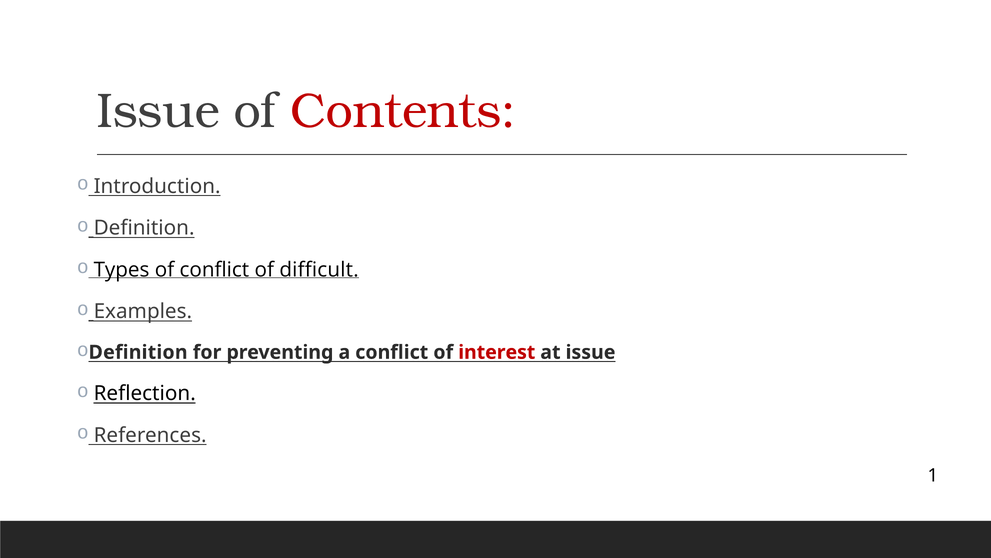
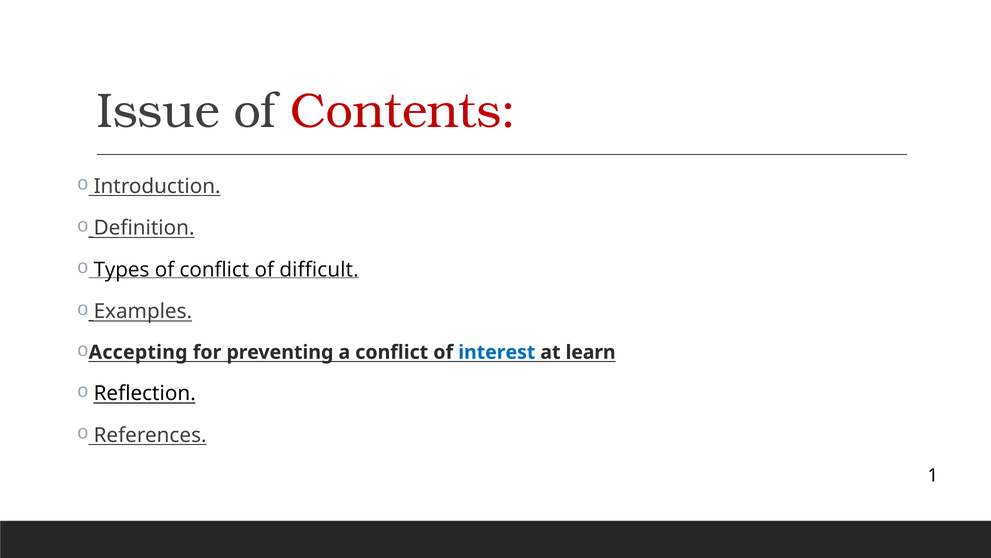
Definition: Definition -> Accepting (138, 352)
interest colour: red -> blue (497, 352)
at issue: issue -> learn (591, 352)
